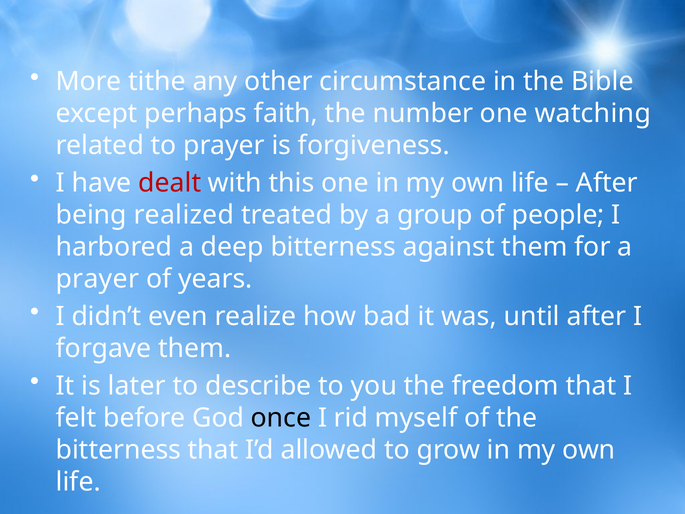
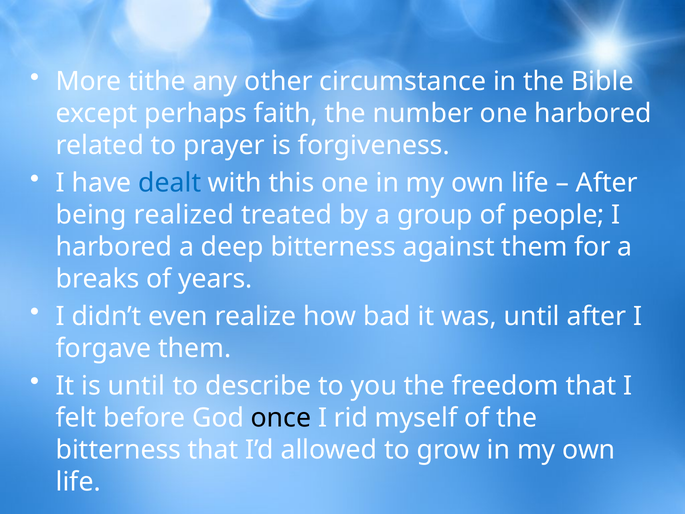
one watching: watching -> harbored (593, 114)
dealt colour: red -> blue (170, 183)
prayer: prayer -> breaks (98, 279)
is later: later -> until (137, 386)
